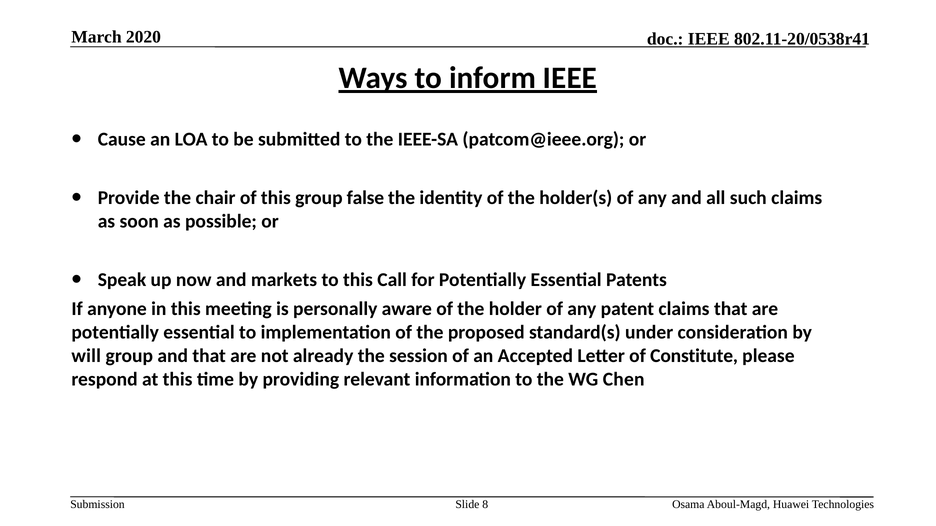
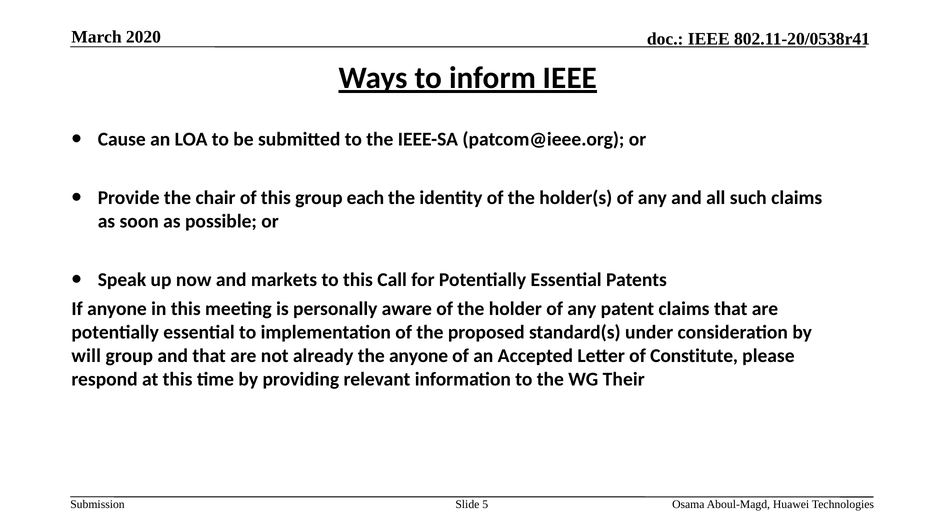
false: false -> each (365, 198)
the session: session -> anyone (419, 356)
Chen: Chen -> Their (624, 380)
8: 8 -> 5 (485, 505)
